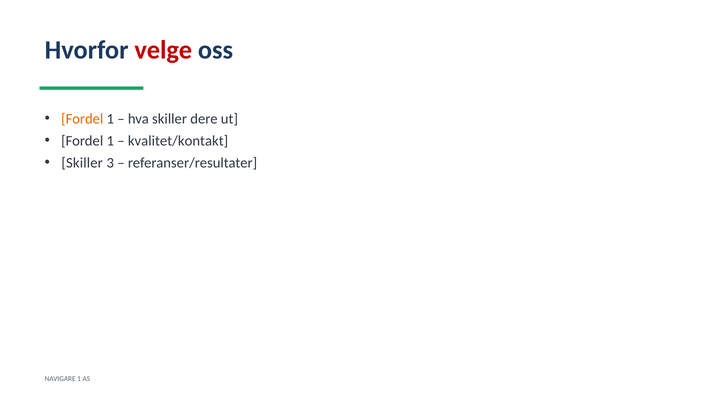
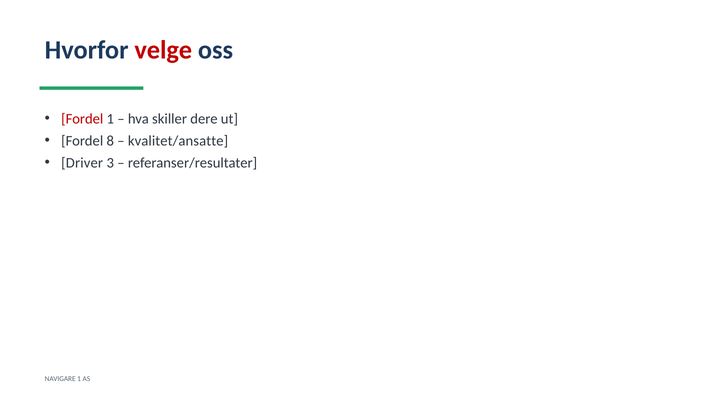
Fordel colour: orange -> red (82, 119)
1: 1 -> 8 (110, 141)
kvalitet/kontakt: kvalitet/kontakt -> kvalitet/ansatte (178, 141)
Skiller: Skiller -> Driver (82, 163)
